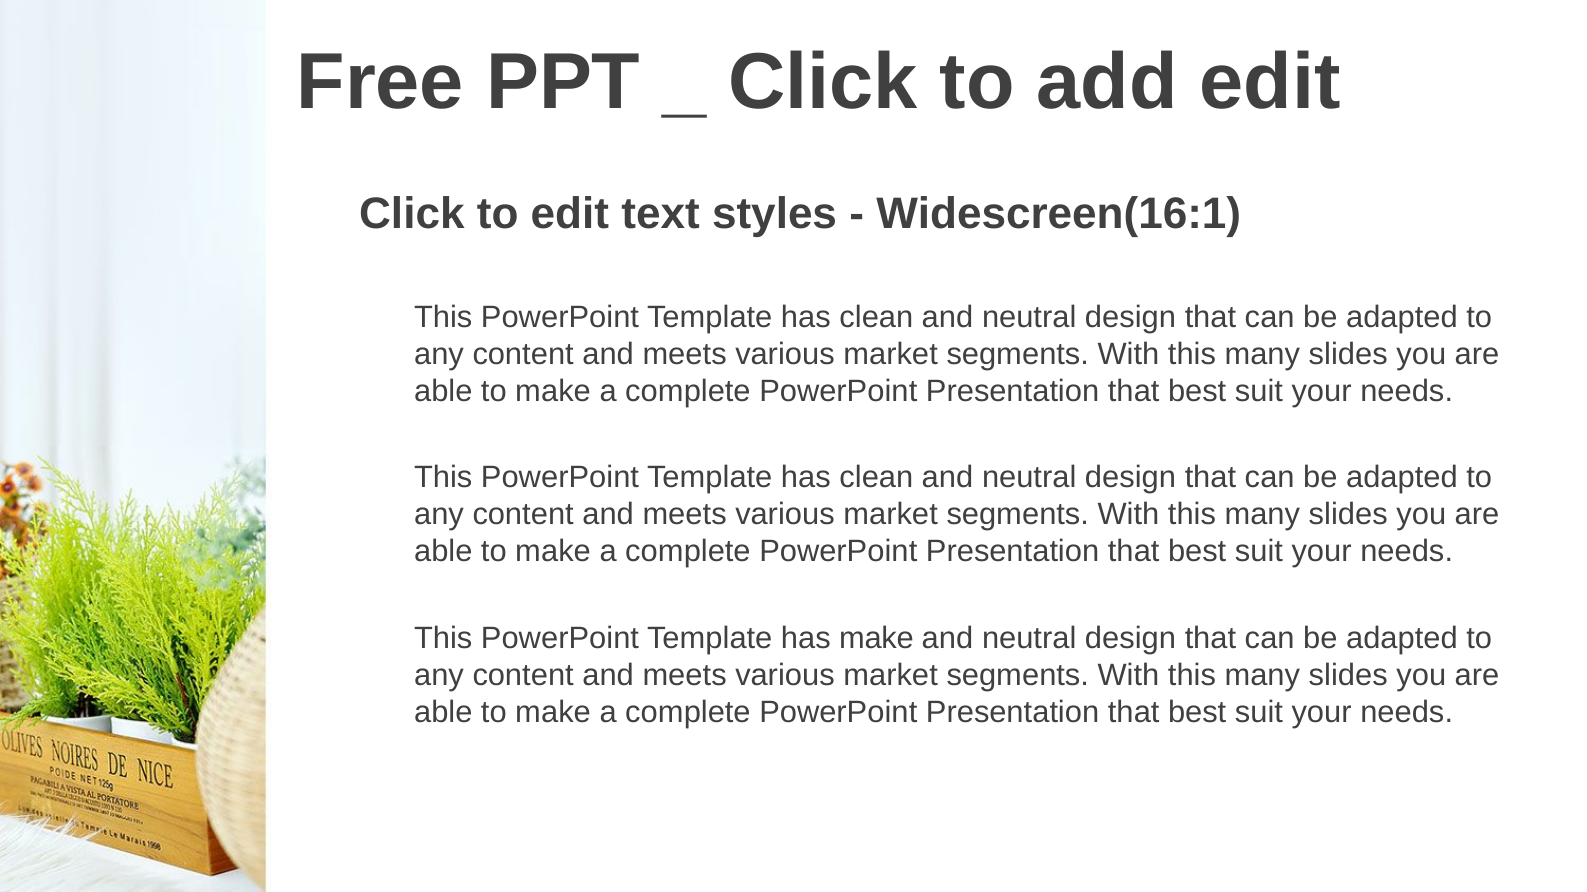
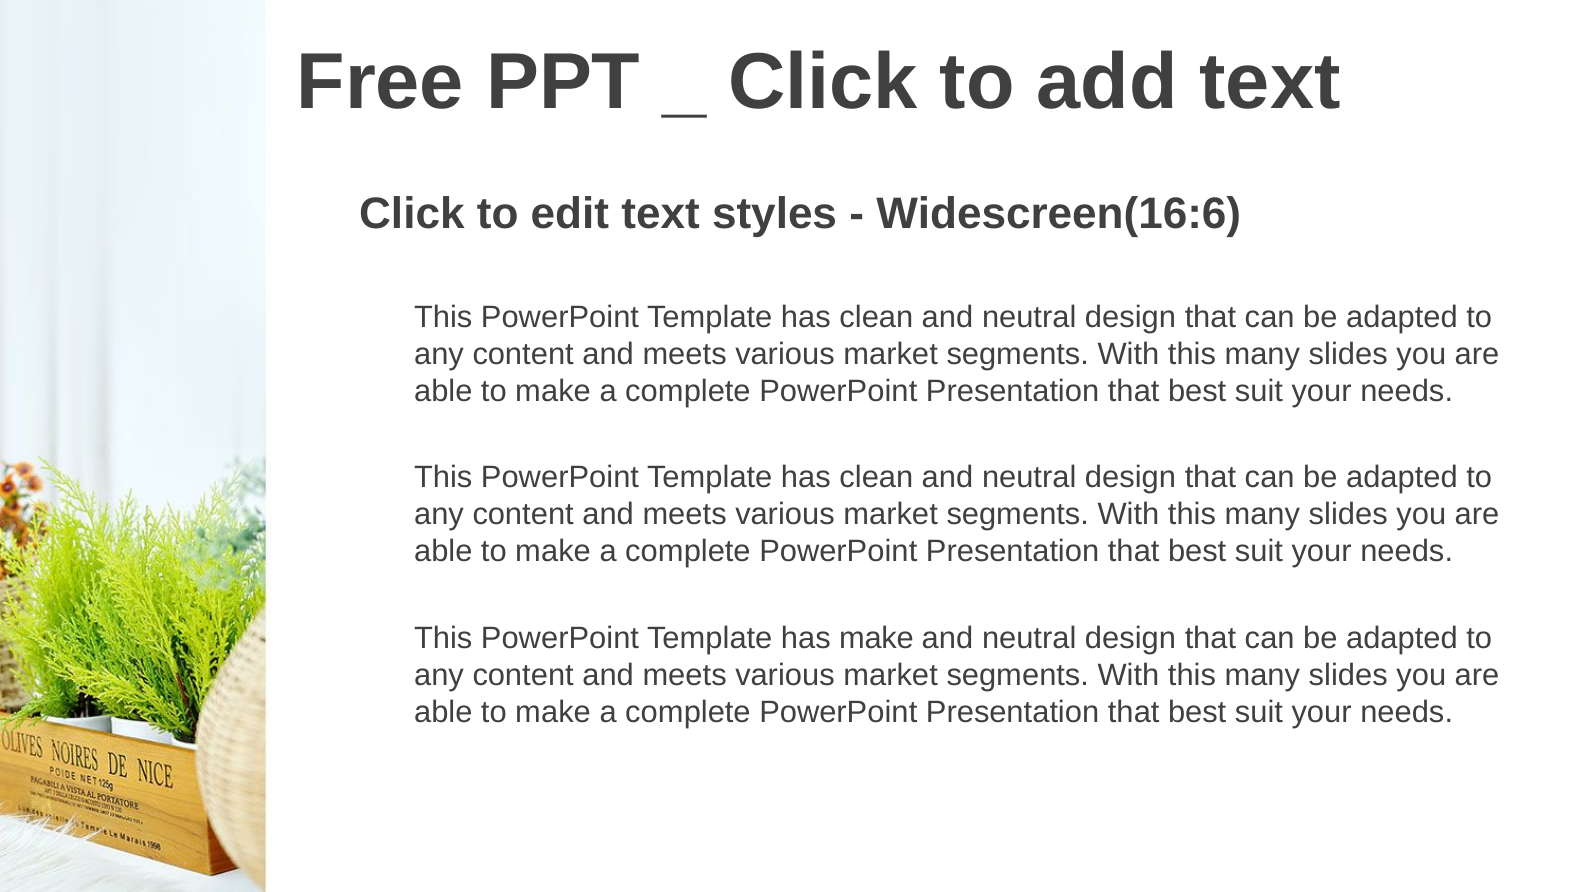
add edit: edit -> text (1270, 82)
Widescreen(16:1: Widescreen(16:1 -> Widescreen(16:6 (1059, 214)
